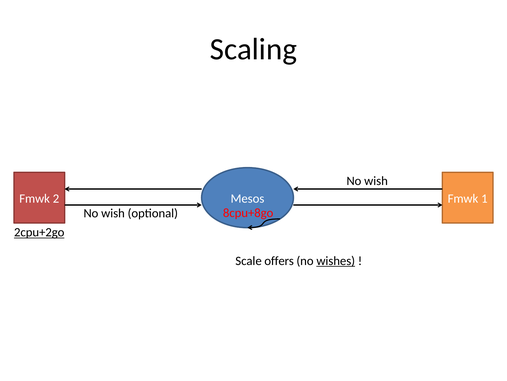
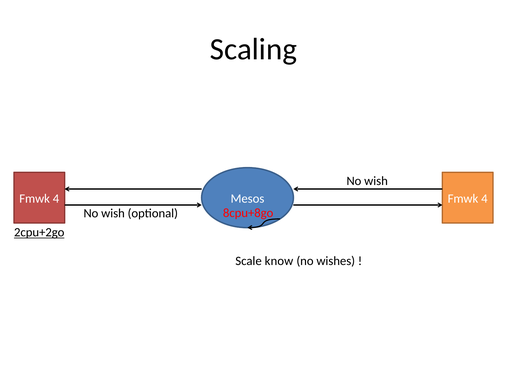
2: 2 -> 4 (56, 198)
1: 1 -> 4 (484, 198)
offers: offers -> know (279, 260)
wishes underline: present -> none (336, 260)
